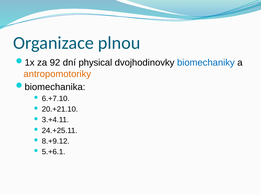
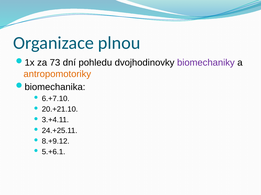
92: 92 -> 73 (55, 63)
physical: physical -> pohledu (95, 63)
biomechaniky colour: blue -> purple (206, 63)
